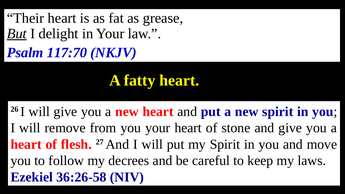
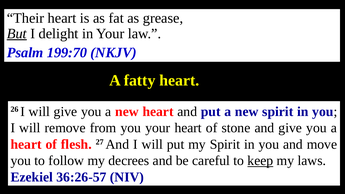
117:70: 117:70 -> 199:70 (67, 53)
keep underline: none -> present (260, 161)
36:26-58: 36:26-58 -> 36:26-57 (81, 177)
